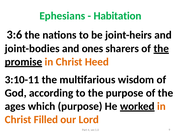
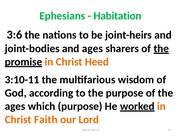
and ones: ones -> ages (92, 48)
Filled: Filled -> Faith (46, 119)
